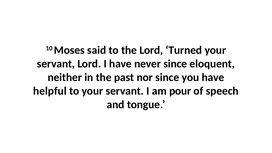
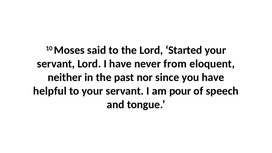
Turned: Turned -> Started (184, 50)
never since: since -> from (175, 64)
